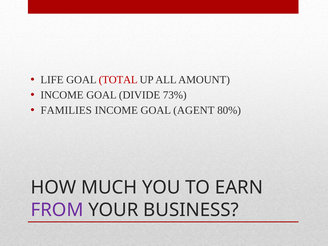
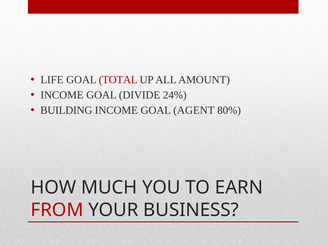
73%: 73% -> 24% (175, 95)
FAMILIES: FAMILIES -> BUILDING (66, 110)
FROM colour: purple -> red (57, 210)
